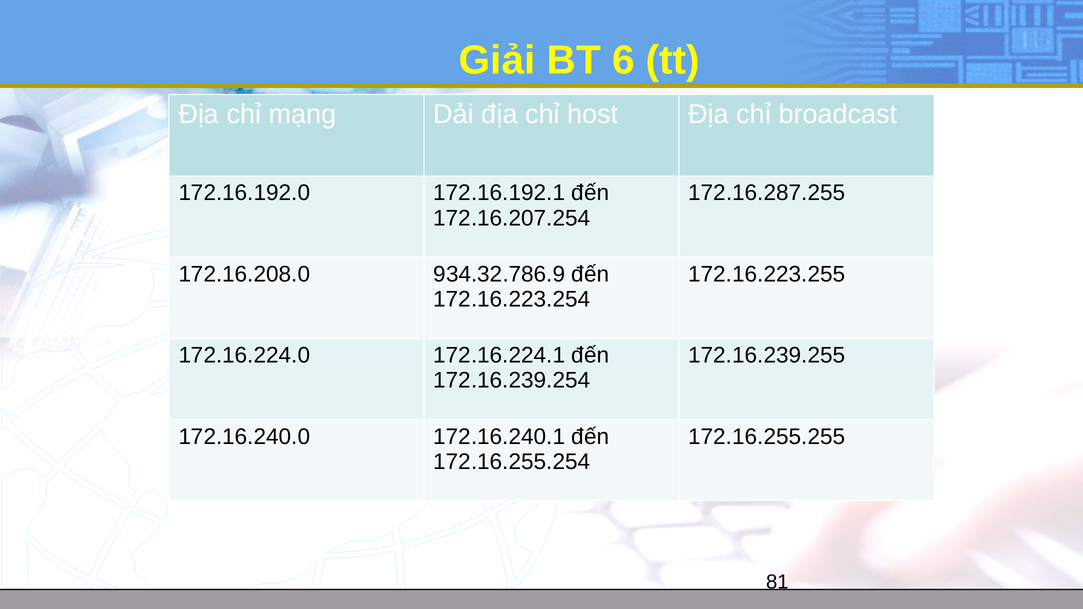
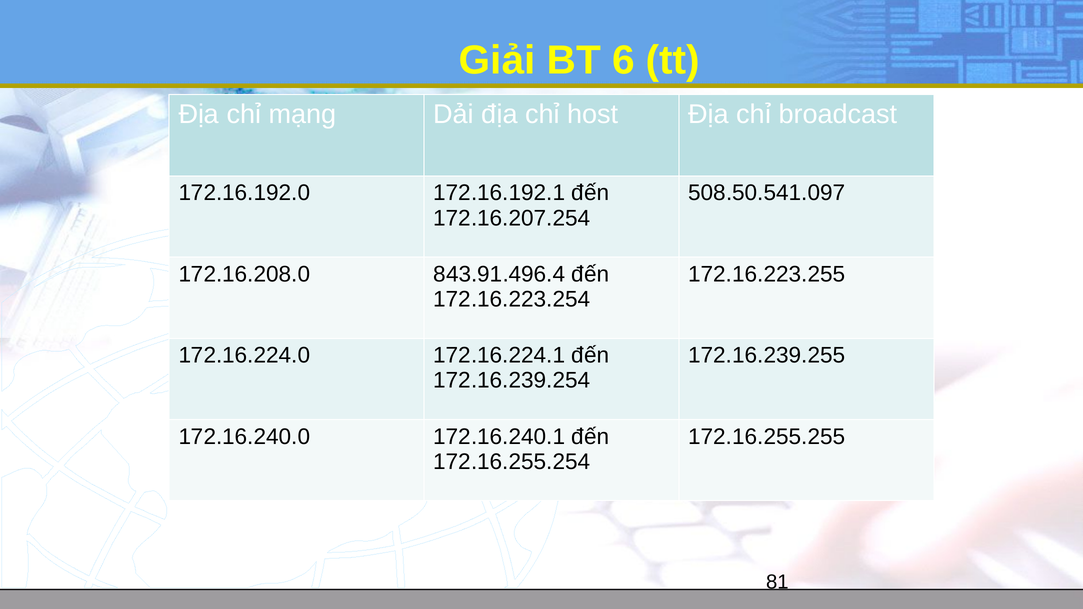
172.16.287.255: 172.16.287.255 -> 508.50.541.097 (767, 193)
934.32.786.9: 934.32.786.9 -> 843.91.496.4 (499, 274)
